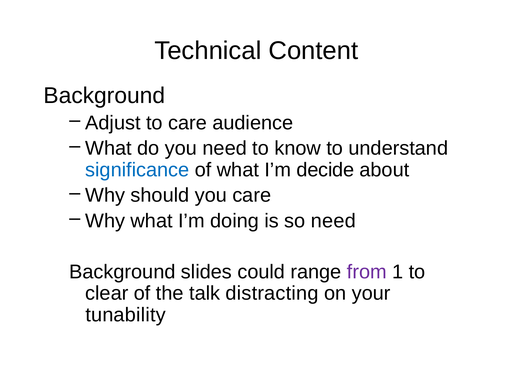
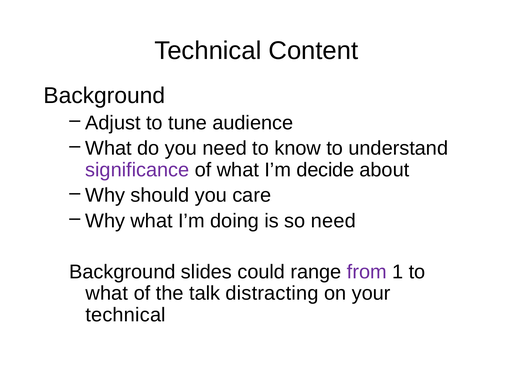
to care: care -> tune (188, 123)
significance colour: blue -> purple (137, 170)
clear: clear -> what (107, 294)
tunability: tunability -> technical (126, 315)
